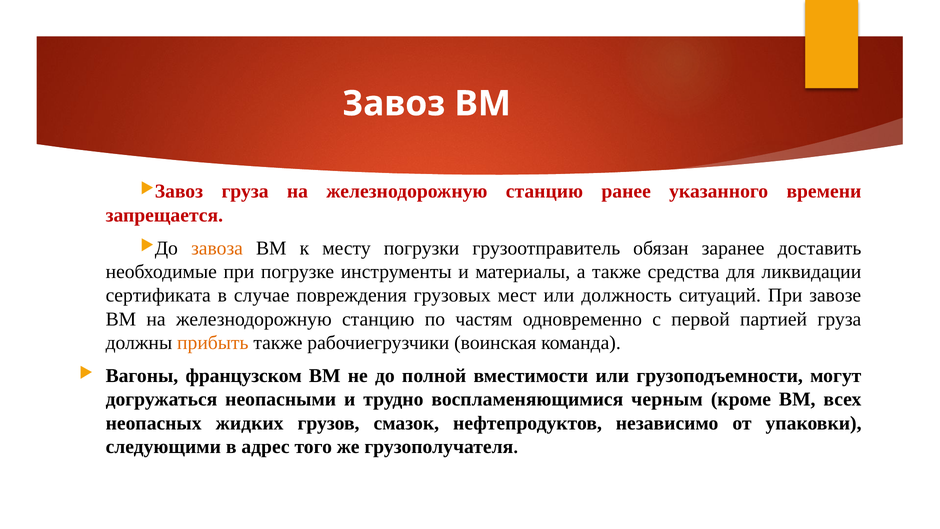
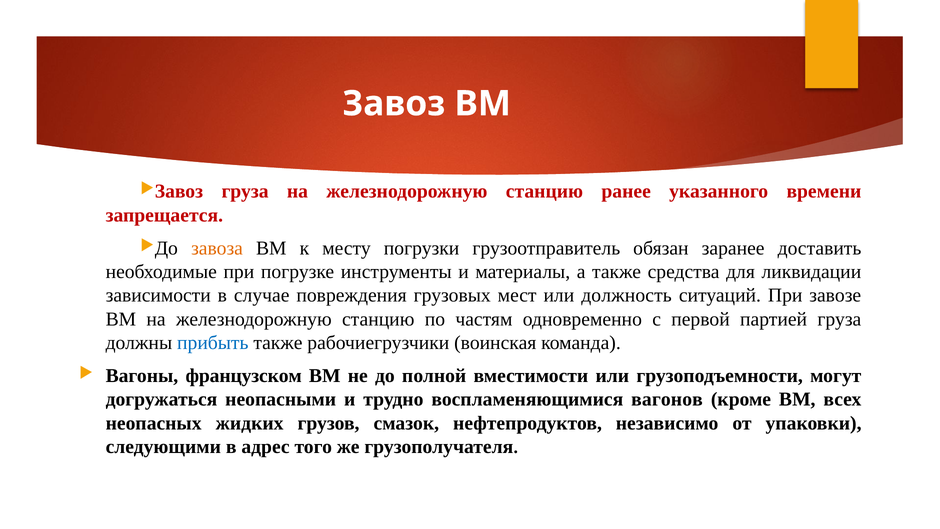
сертификата: сертификата -> зависимости (158, 295)
прибыть colour: orange -> blue (213, 342)
черным: черным -> вагонов (667, 399)
